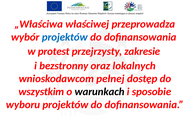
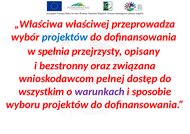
protest: protest -> spełnia (54, 52)
zakresie: zakresie -> opisany (142, 52)
lokalnych: lokalnych -> związana (134, 66)
warunkach colour: black -> purple (100, 92)
